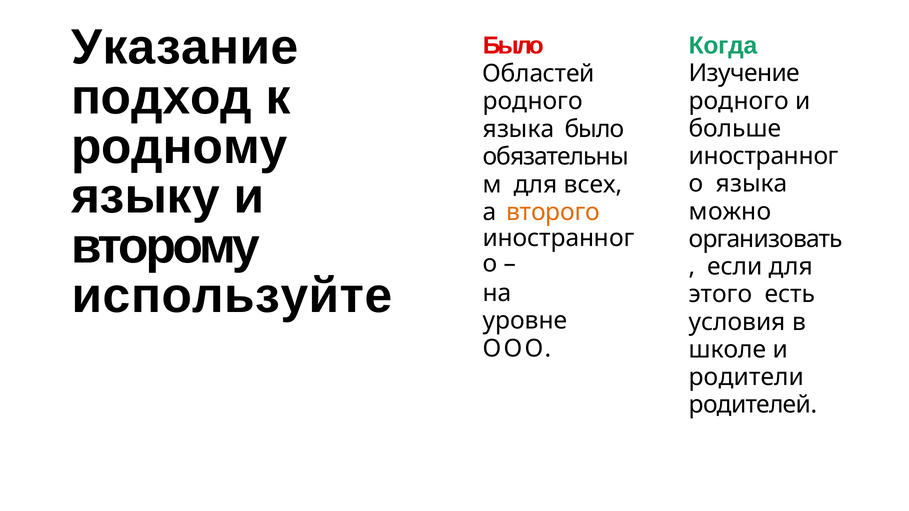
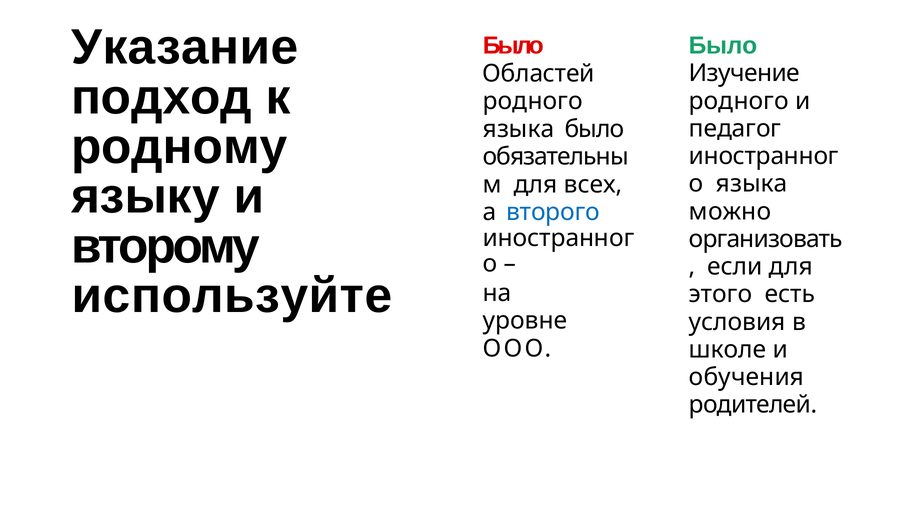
Когда: Когда -> Было (723, 46)
больше: больше -> педагог (735, 129)
второго colour: orange -> blue (553, 212)
родители: родители -> обучения (746, 377)
